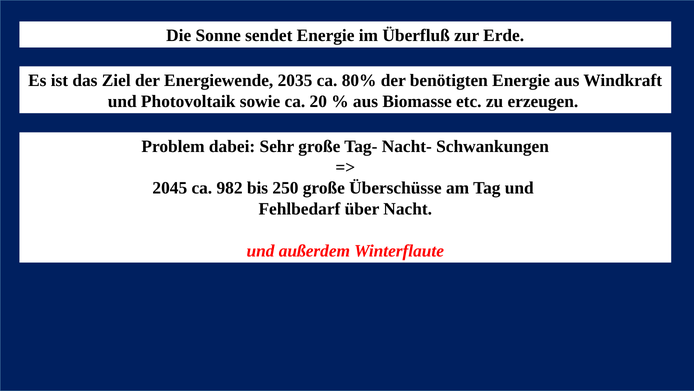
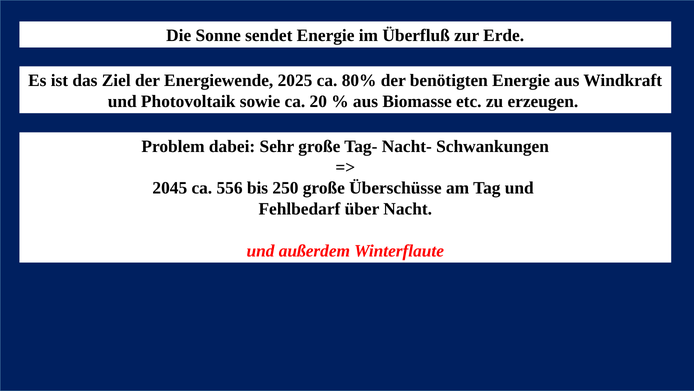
2035: 2035 -> 2025 (295, 80)
982: 982 -> 556 (230, 188)
